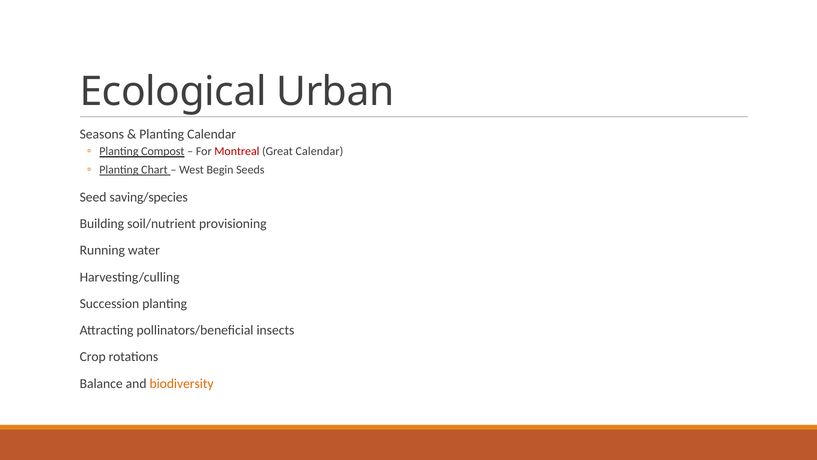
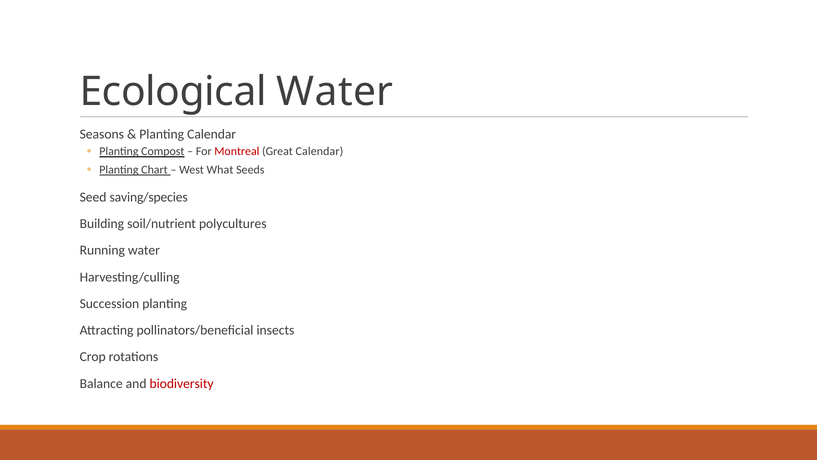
Ecological Urban: Urban -> Water (335, 92)
Begin: Begin -> What (220, 170)
provisioning: provisioning -> polycultures (233, 224)
biodiversity colour: orange -> red (182, 383)
